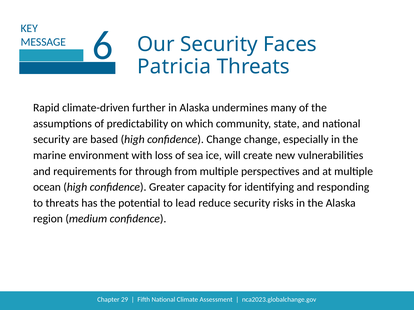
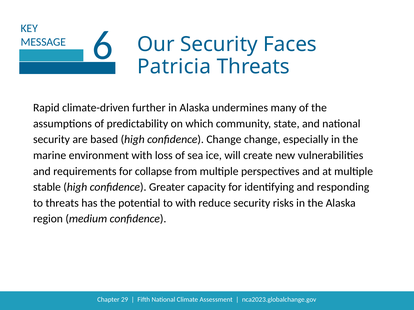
through: through -> collapse (154, 172)
ocean: ocean -> stable (47, 187)
to lead: lead -> with (186, 203)
